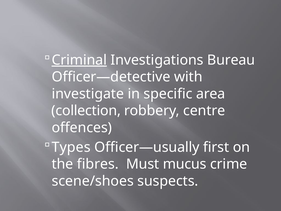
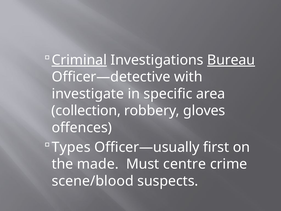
Bureau underline: none -> present (231, 60)
centre: centre -> gloves (204, 111)
fibres: fibres -> made (98, 164)
mucus: mucus -> centre (185, 164)
scene/shoes: scene/shoes -> scene/blood (93, 181)
